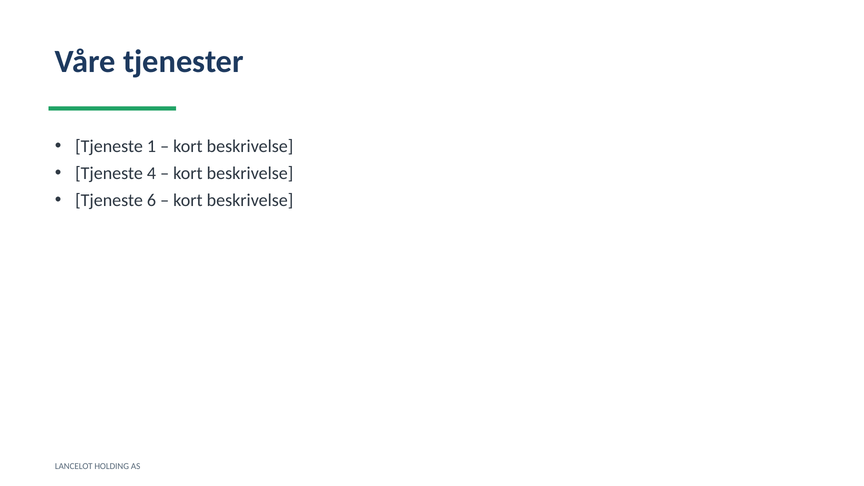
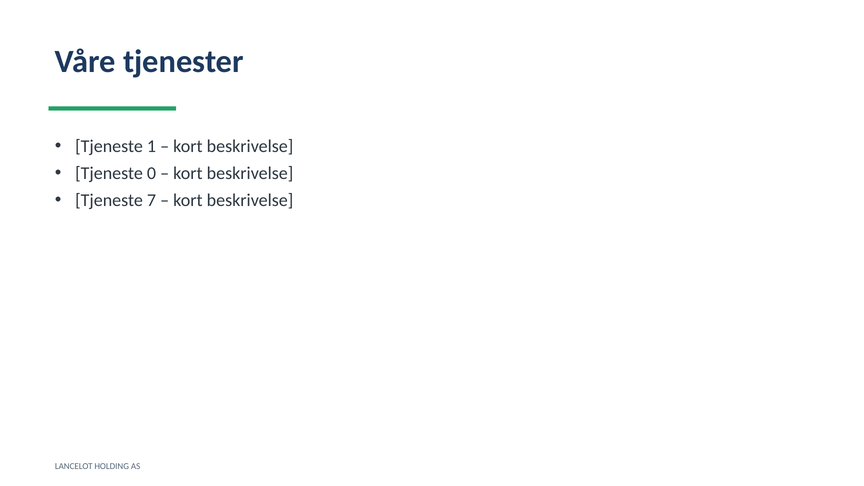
4: 4 -> 0 (151, 173)
6: 6 -> 7 (151, 200)
